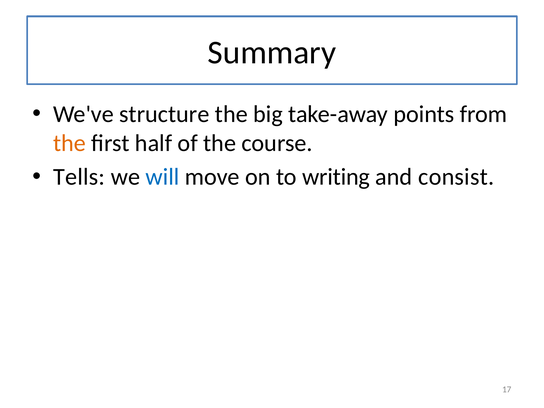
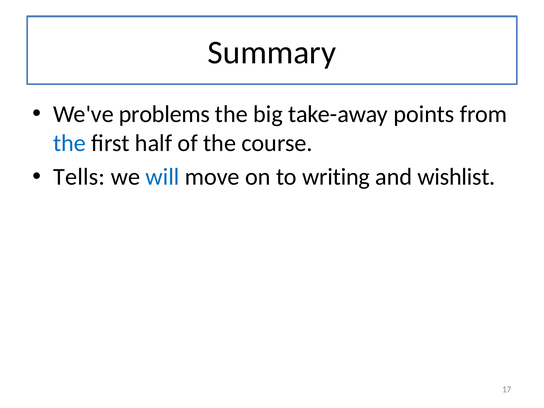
structure: structure -> problems (164, 114)
the colour: orange -> blue (69, 143)
consist: consist -> wishlist (456, 177)
